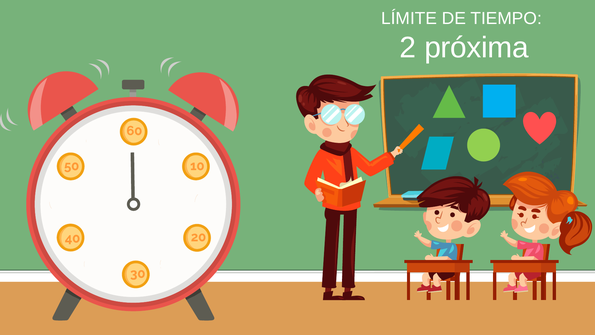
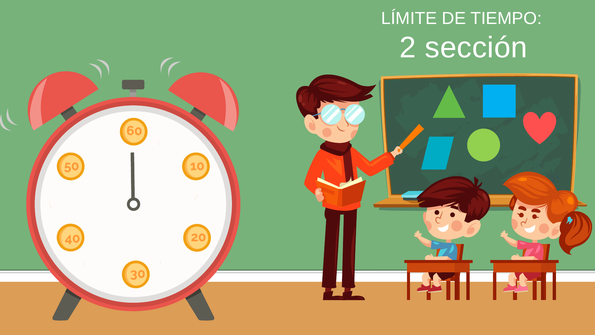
próxima: próxima -> sección (476, 48)
